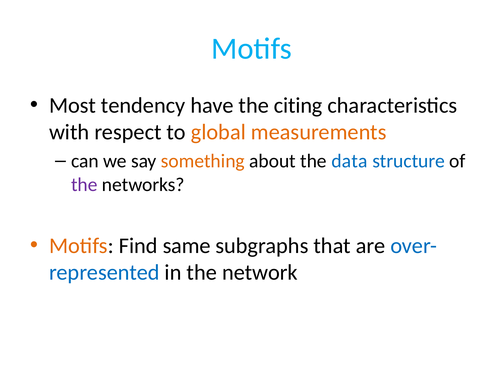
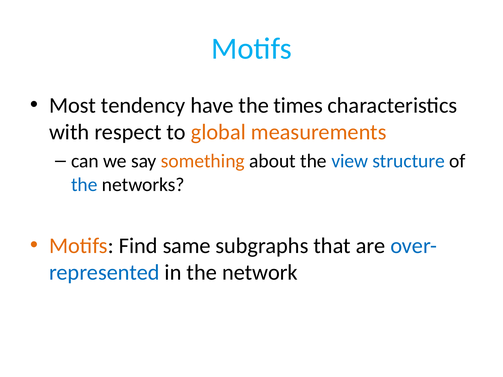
citing: citing -> times (298, 106)
data: data -> view (350, 161)
the colour: purple -> blue (84, 185)
